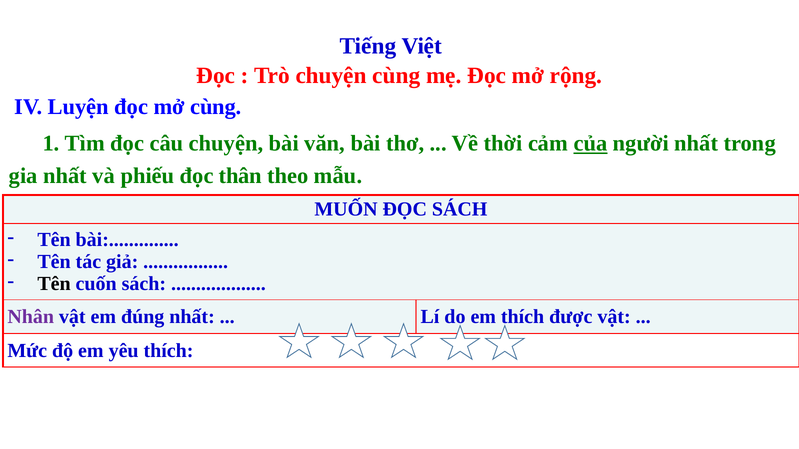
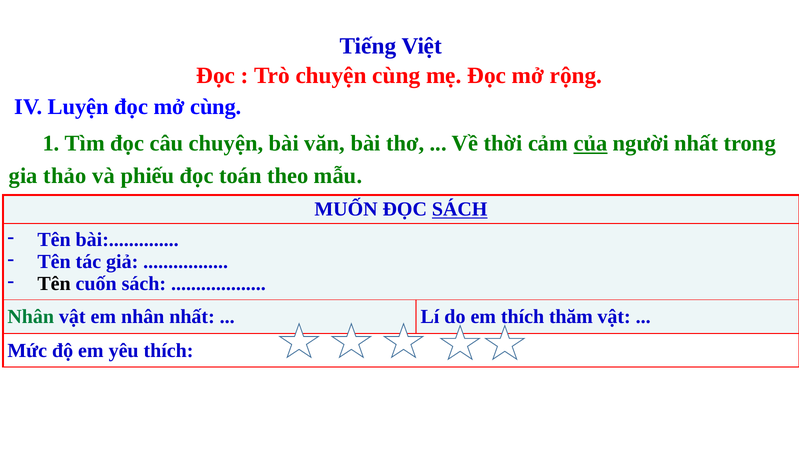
gia nhất: nhất -> thảo (65, 176)
thân: thân -> toán (240, 176)
SÁCH underline: none -> present (460, 210)
Nhân colour: purple -> green (31, 317)
em đúng: đúng -> nhân (143, 317)
được: được -> thăm (571, 317)
